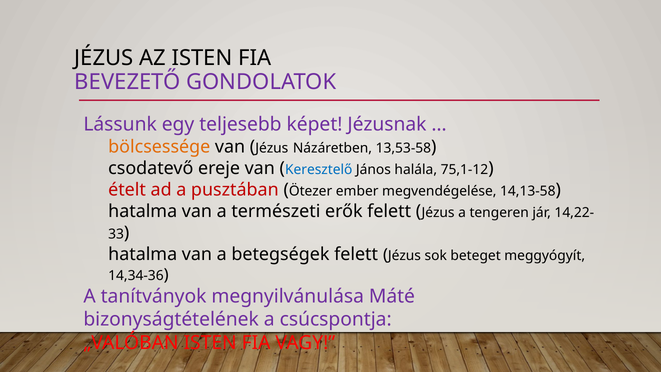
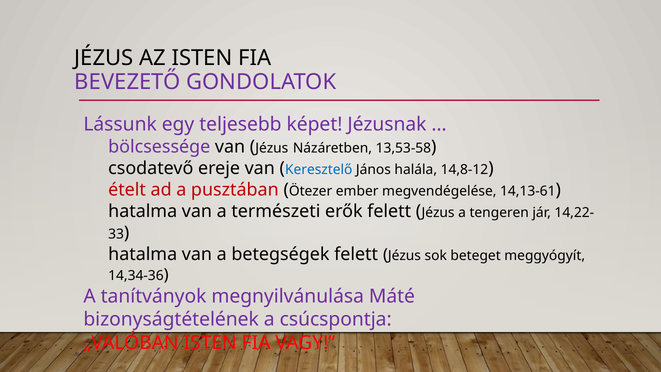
bölcsessége colour: orange -> purple (159, 147)
75,1-12: 75,1-12 -> 14,8-12 (464, 169)
14,13-58: 14,13-58 -> 14,13-61 (528, 191)
